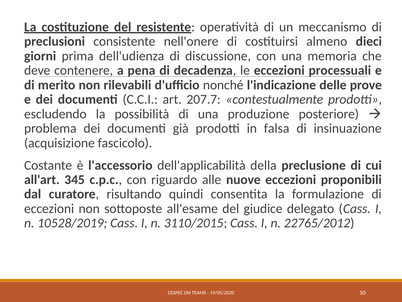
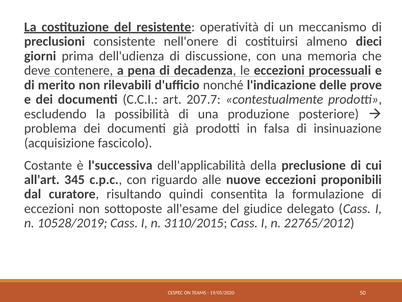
l'accessorio: l'accessorio -> l'successiva (120, 165)
